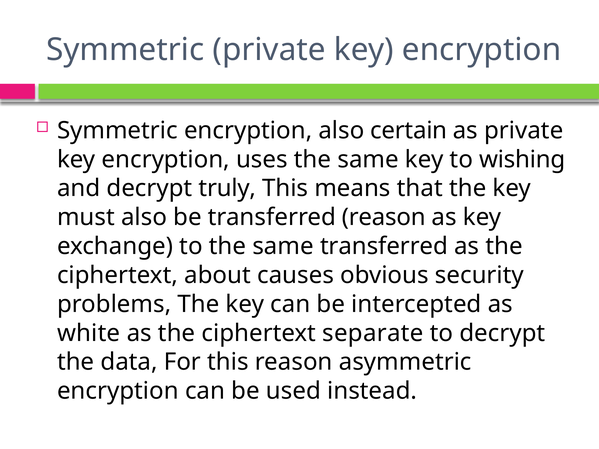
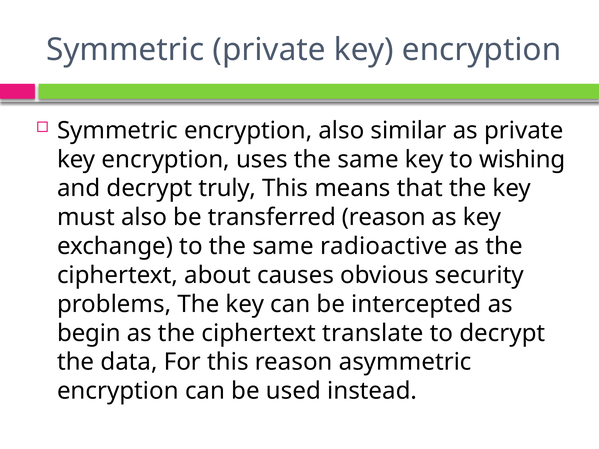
certain: certain -> similar (409, 131)
same transferred: transferred -> radioactive (384, 246)
white: white -> begin (89, 333)
separate: separate -> translate (373, 333)
